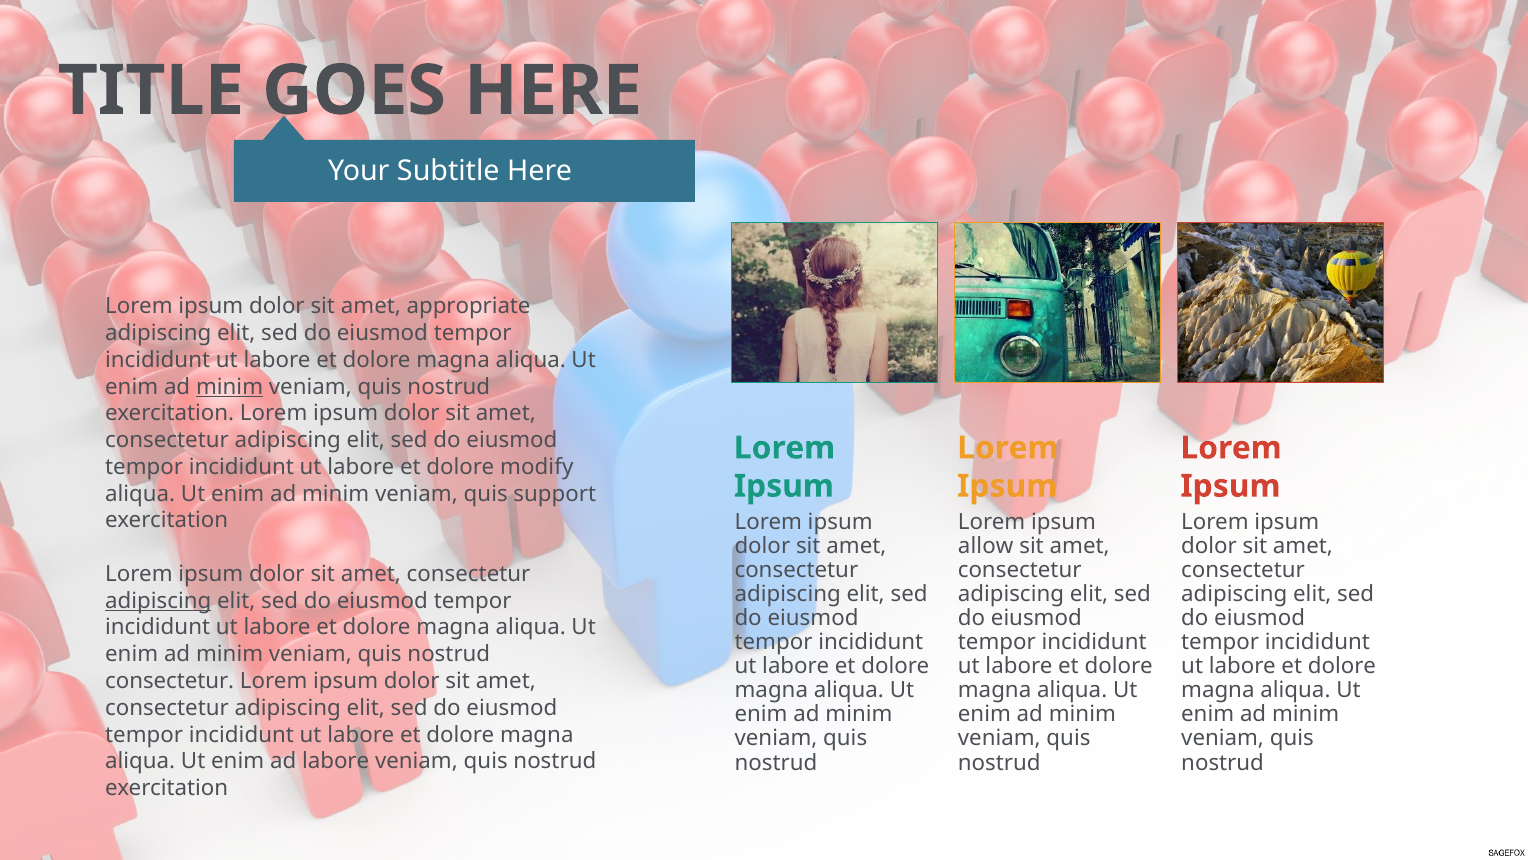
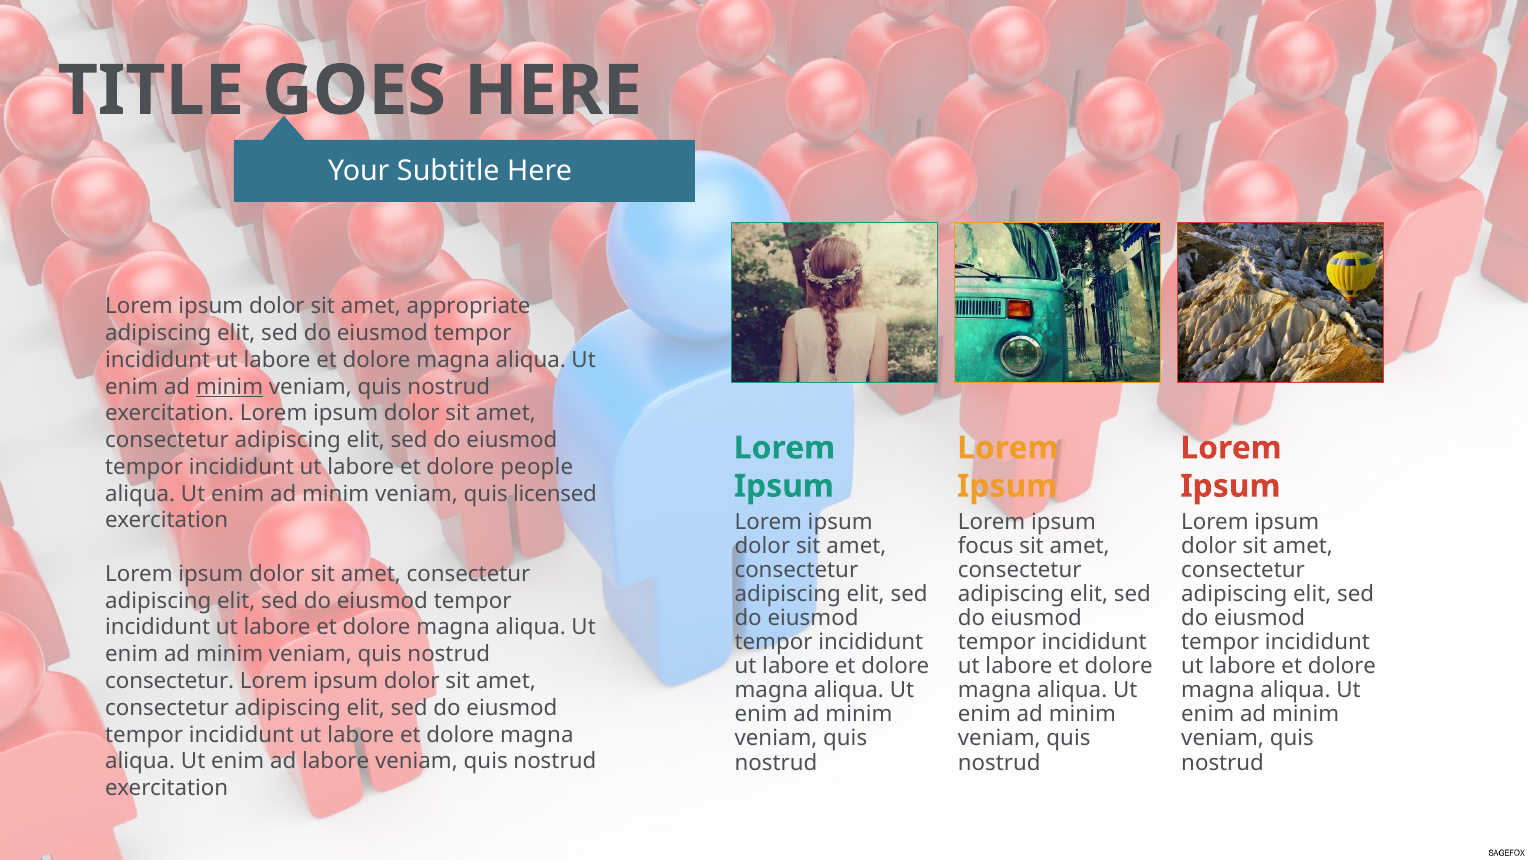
modify: modify -> people (537, 467)
support: support -> licensed (555, 493)
allow: allow -> focus (986, 545)
adipiscing underline: present -> none (158, 600)
